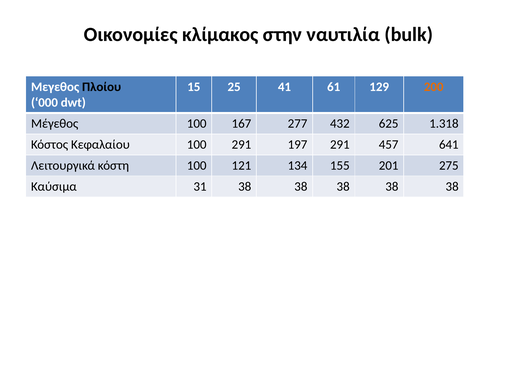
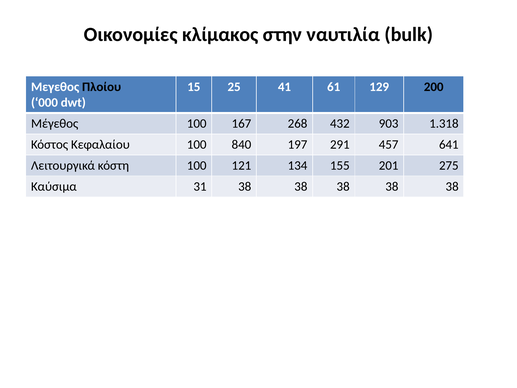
200 colour: orange -> black (434, 87)
277: 277 -> 268 (298, 123)
625: 625 -> 903 (389, 123)
100 291: 291 -> 840 (241, 144)
